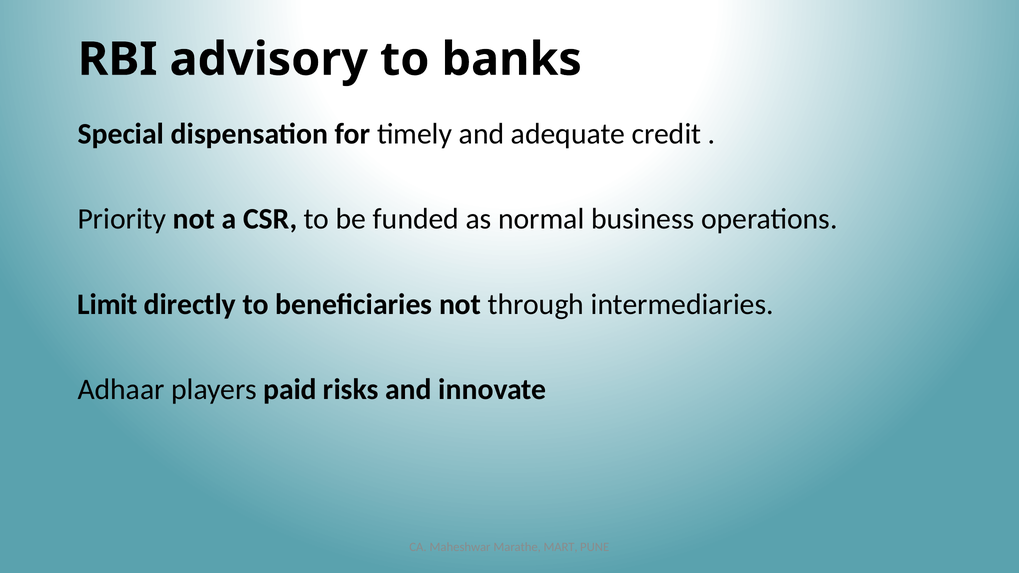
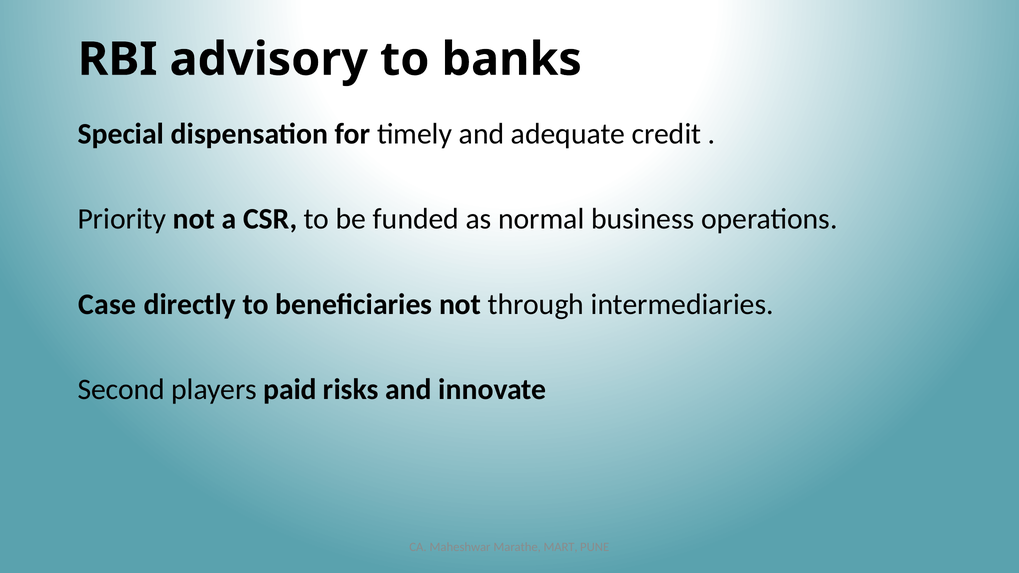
Limit: Limit -> Case (107, 304)
Adhaar: Adhaar -> Second (121, 390)
